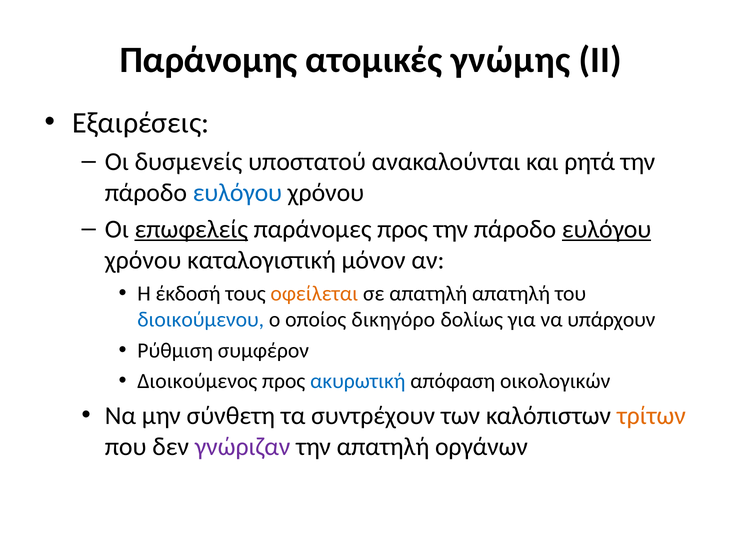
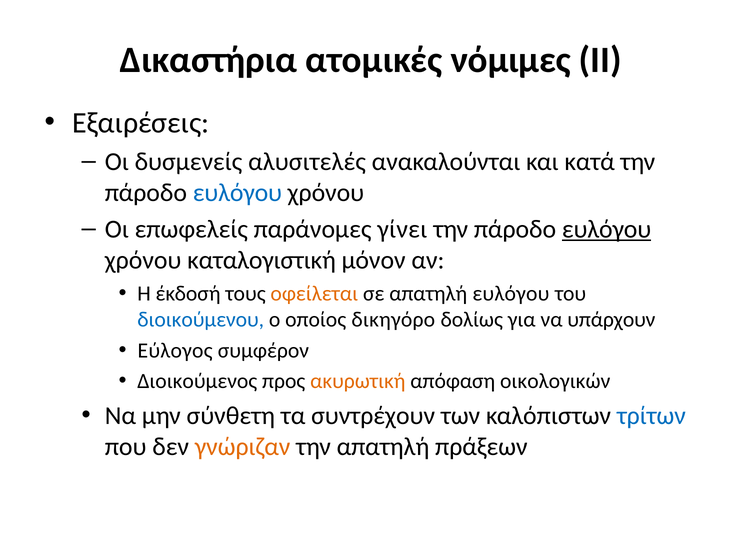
Παράνομης: Παράνομης -> Δικαστήρια (209, 60)
γνώμης: γνώμης -> νόμιμες (511, 60)
υποστατού: υποστατού -> αλυσιτελές (307, 162)
ρητά: ρητά -> κατά (590, 162)
επωφελείς underline: present -> none (191, 229)
παράνομες προς: προς -> γίνει (402, 229)
απατηλή απατηλή: απατηλή -> ευλόγου (511, 293)
Ρύθμιση: Ρύθμιση -> Εύλογος (175, 350)
ακυρωτική colour: blue -> orange (358, 381)
τρίτων colour: orange -> blue (651, 415)
γνώριζαν colour: purple -> orange (243, 446)
οργάνων: οργάνων -> πράξεων (481, 446)
